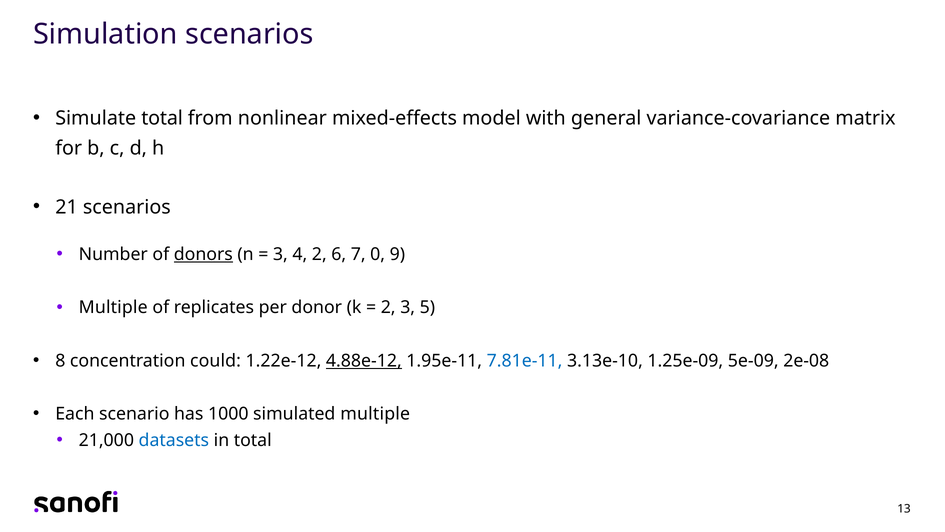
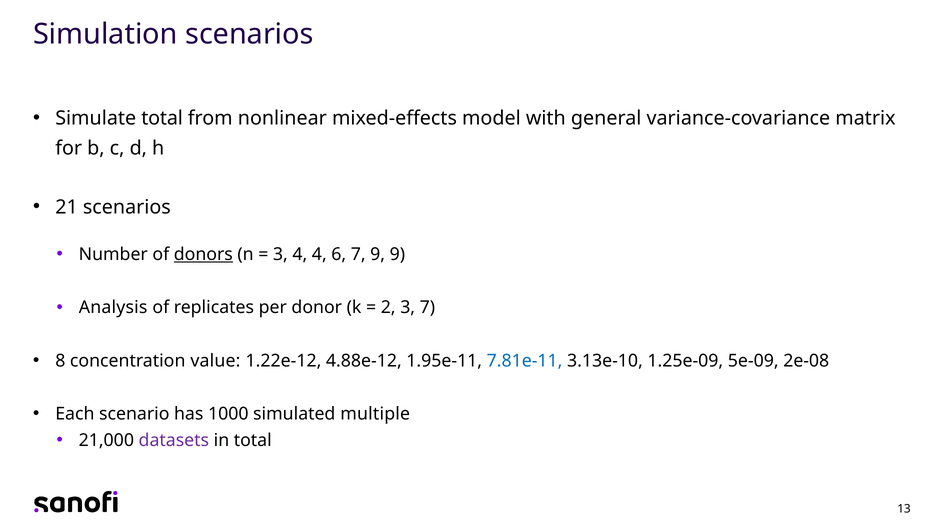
4 2: 2 -> 4 (319, 254)
7 0: 0 -> 9 (378, 254)
Multiple: Multiple -> Analysis (113, 307)
3 5: 5 -> 7 (427, 307)
could: could -> value (215, 360)
4.88e-12 underline: present -> none (364, 360)
datasets colour: blue -> purple (174, 440)
